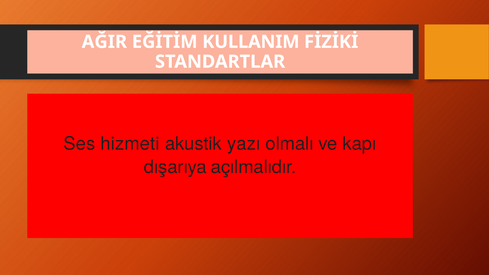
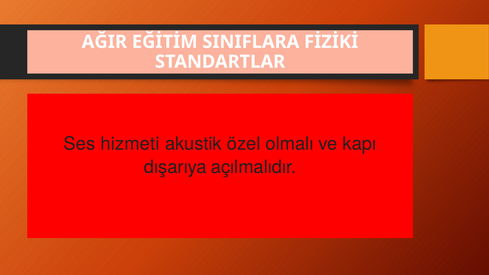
KULLANIM: KULLANIM -> SINIFLARA (251, 42)
yazı: yazı -> özel (244, 144)
